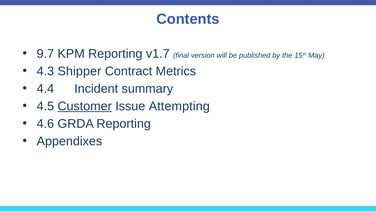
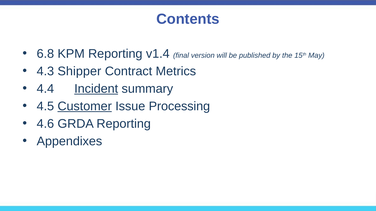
9.7: 9.7 -> 6.8 (45, 54)
v1.7: v1.7 -> v1.4 (158, 54)
Incident underline: none -> present (96, 89)
Attempting: Attempting -> Processing (179, 106)
